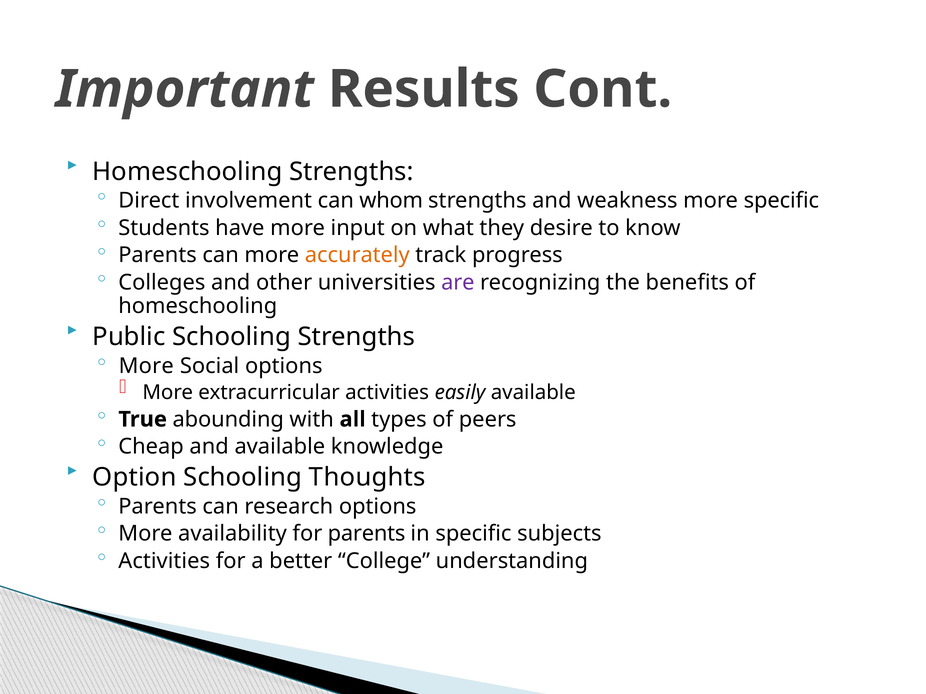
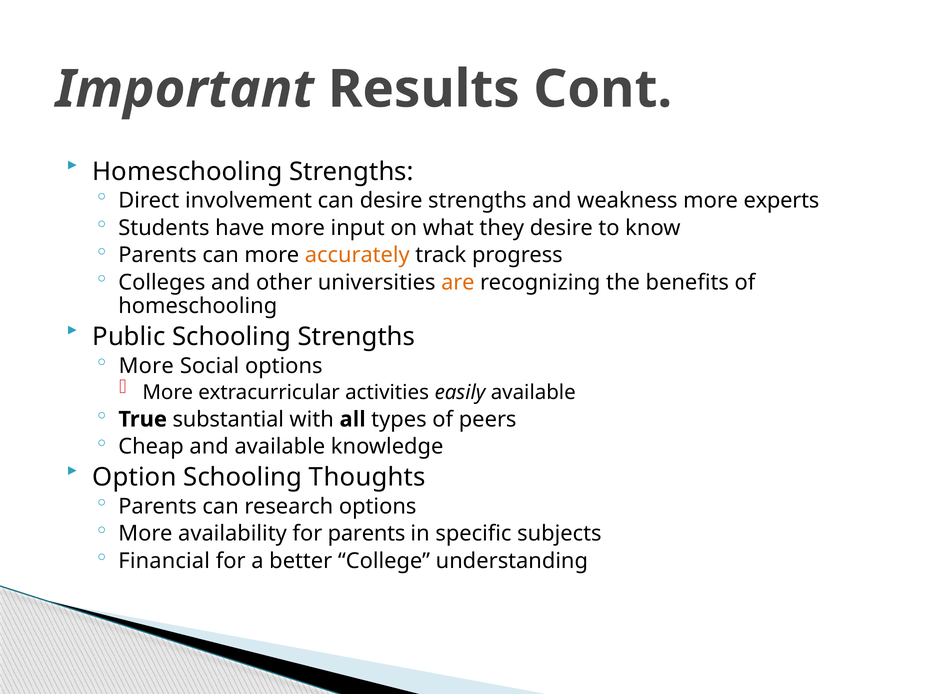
can whom: whom -> desire (391, 201)
more specific: specific -> experts (781, 201)
are colour: purple -> orange (458, 283)
abounding: abounding -> substantial (228, 420)
Activities: Activities -> Financial (164, 561)
